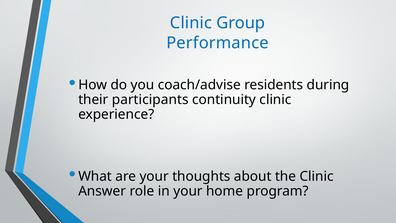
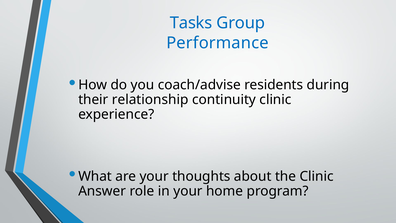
Clinic: Clinic -> Tasks (191, 23)
participants: participants -> relationship (150, 100)
